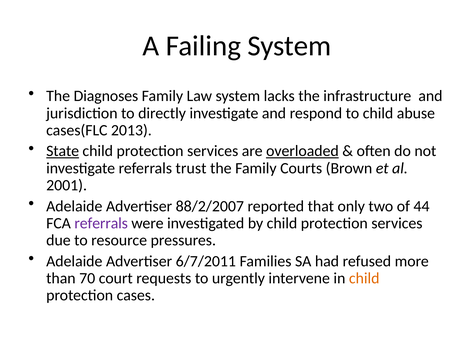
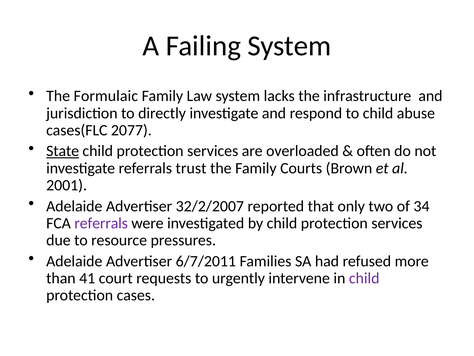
Diagnoses: Diagnoses -> Formulaic (106, 96)
2013: 2013 -> 2077 (131, 130)
overloaded underline: present -> none (302, 151)
88/2/2007: 88/2/2007 -> 32/2/2007 (210, 206)
44: 44 -> 34 (422, 206)
70: 70 -> 41 (87, 278)
child colour: orange -> purple (364, 278)
